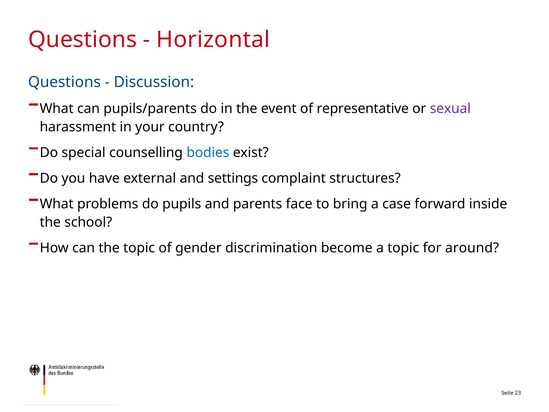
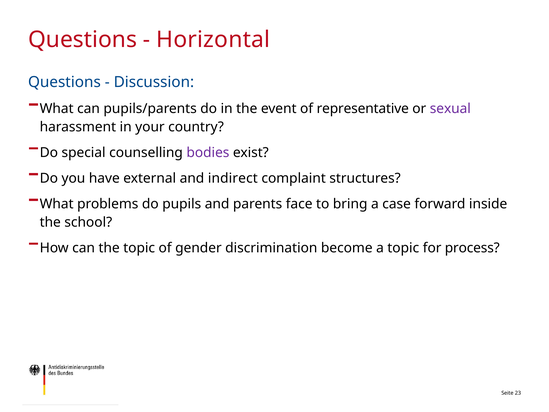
bodies colour: blue -> purple (208, 152)
settings: settings -> indirect (233, 178)
around: around -> process (472, 248)
